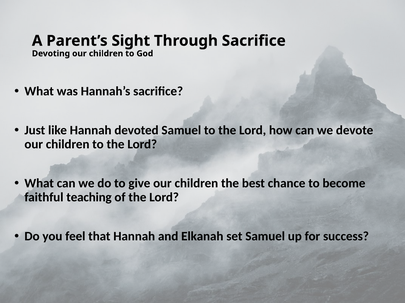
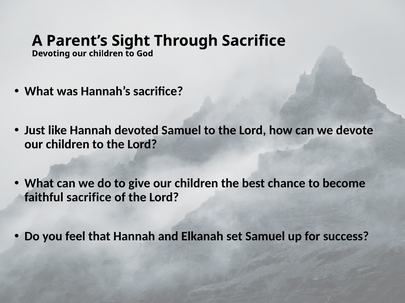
faithful teaching: teaching -> sacrifice (89, 198)
